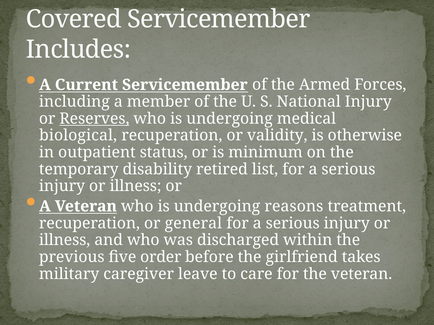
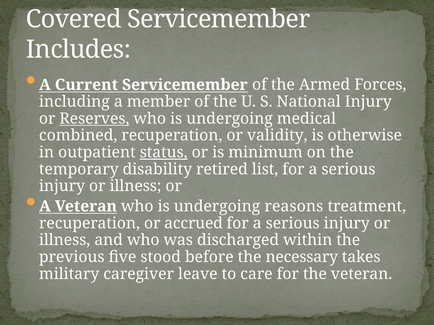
biological: biological -> combined (78, 136)
status underline: none -> present (164, 153)
general: general -> accrued (194, 224)
order: order -> stood (161, 257)
girlfriend: girlfriend -> necessary (302, 257)
